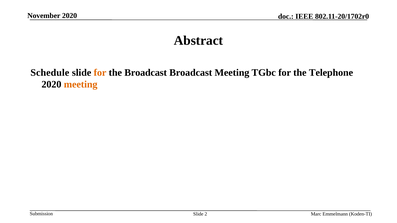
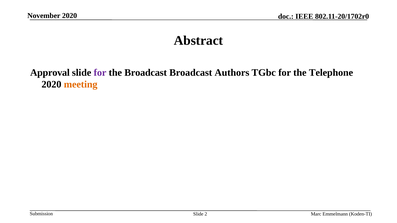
Schedule: Schedule -> Approval (50, 73)
for colour: orange -> purple (100, 73)
Broadcast Meeting: Meeting -> Authors (232, 73)
